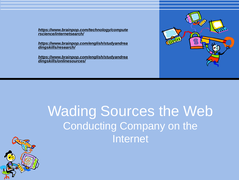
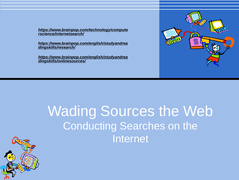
Company: Company -> Searches (142, 126)
